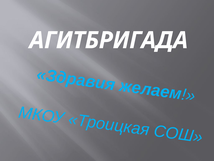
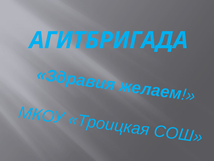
АГИТБРИГАДА colour: white -> light blue (109, 40)
